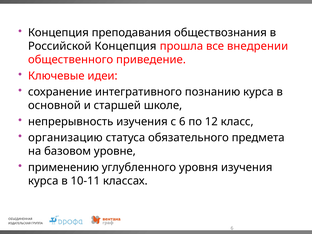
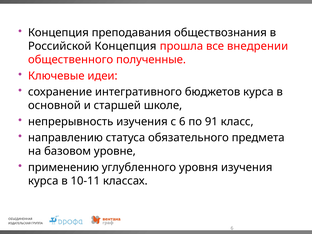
приведение: приведение -> полученные (151, 60)
познанию: познанию -> бюджетов (213, 92)
12: 12 -> 91 (211, 122)
организацию: организацию -> направлению (65, 138)
